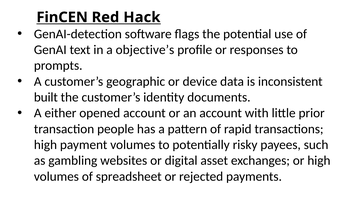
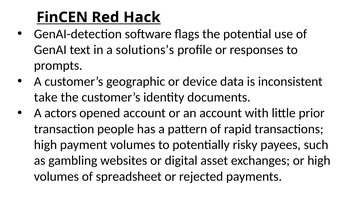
objective’s: objective’s -> solutions’s (145, 50)
built: built -> take (46, 97)
either: either -> actors (61, 113)
